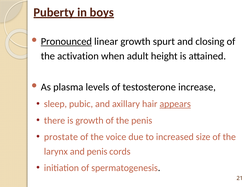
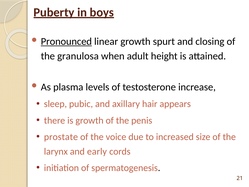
activation: activation -> granulosa (78, 56)
appears underline: present -> none (175, 104)
and penis: penis -> early (97, 151)
